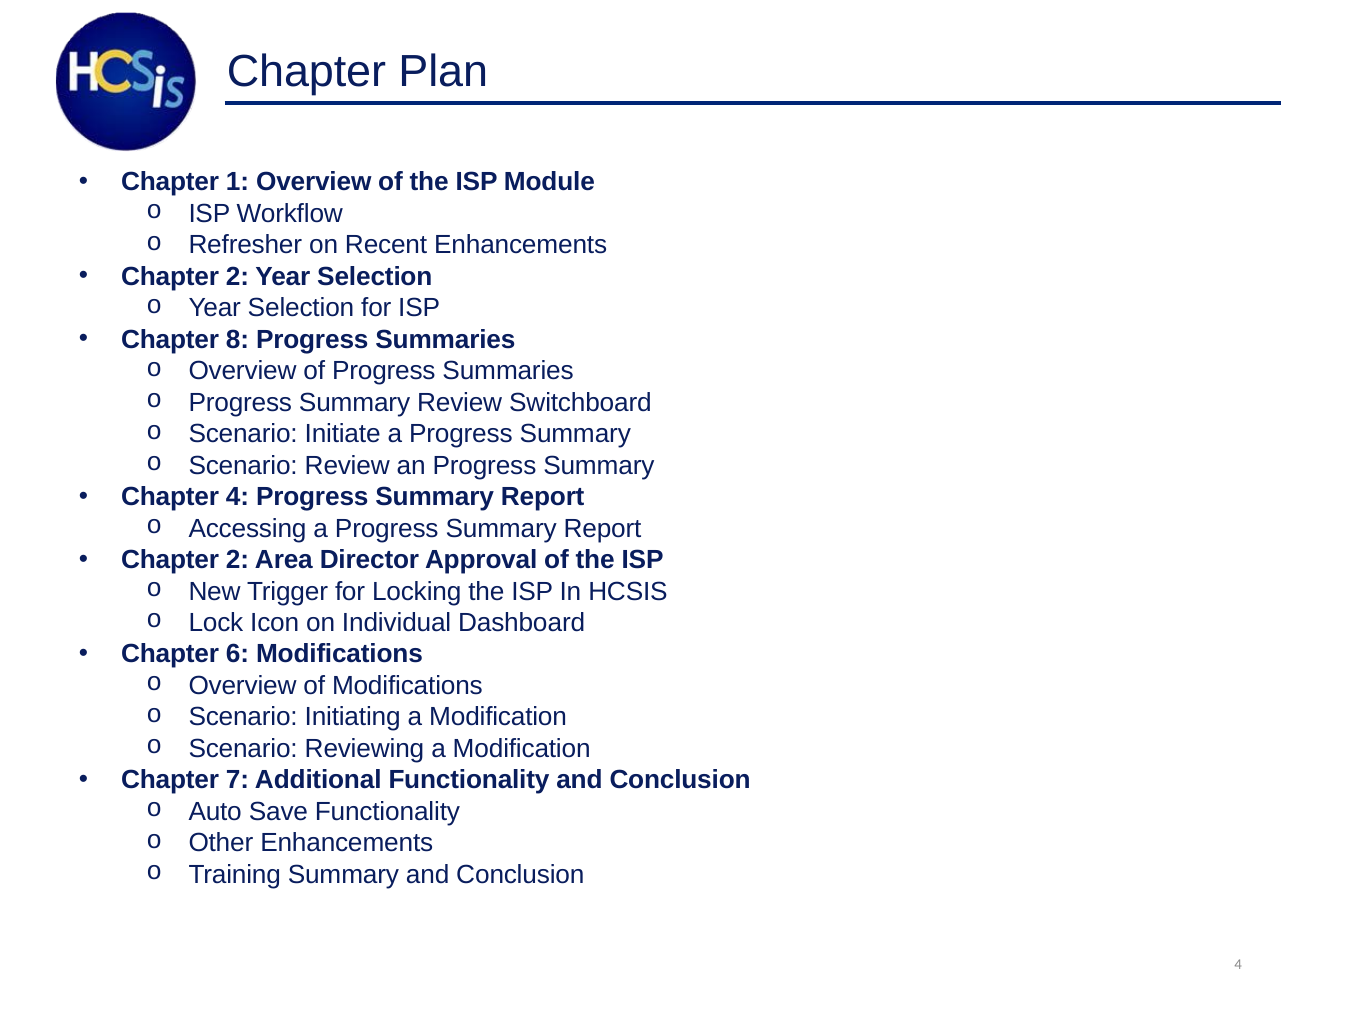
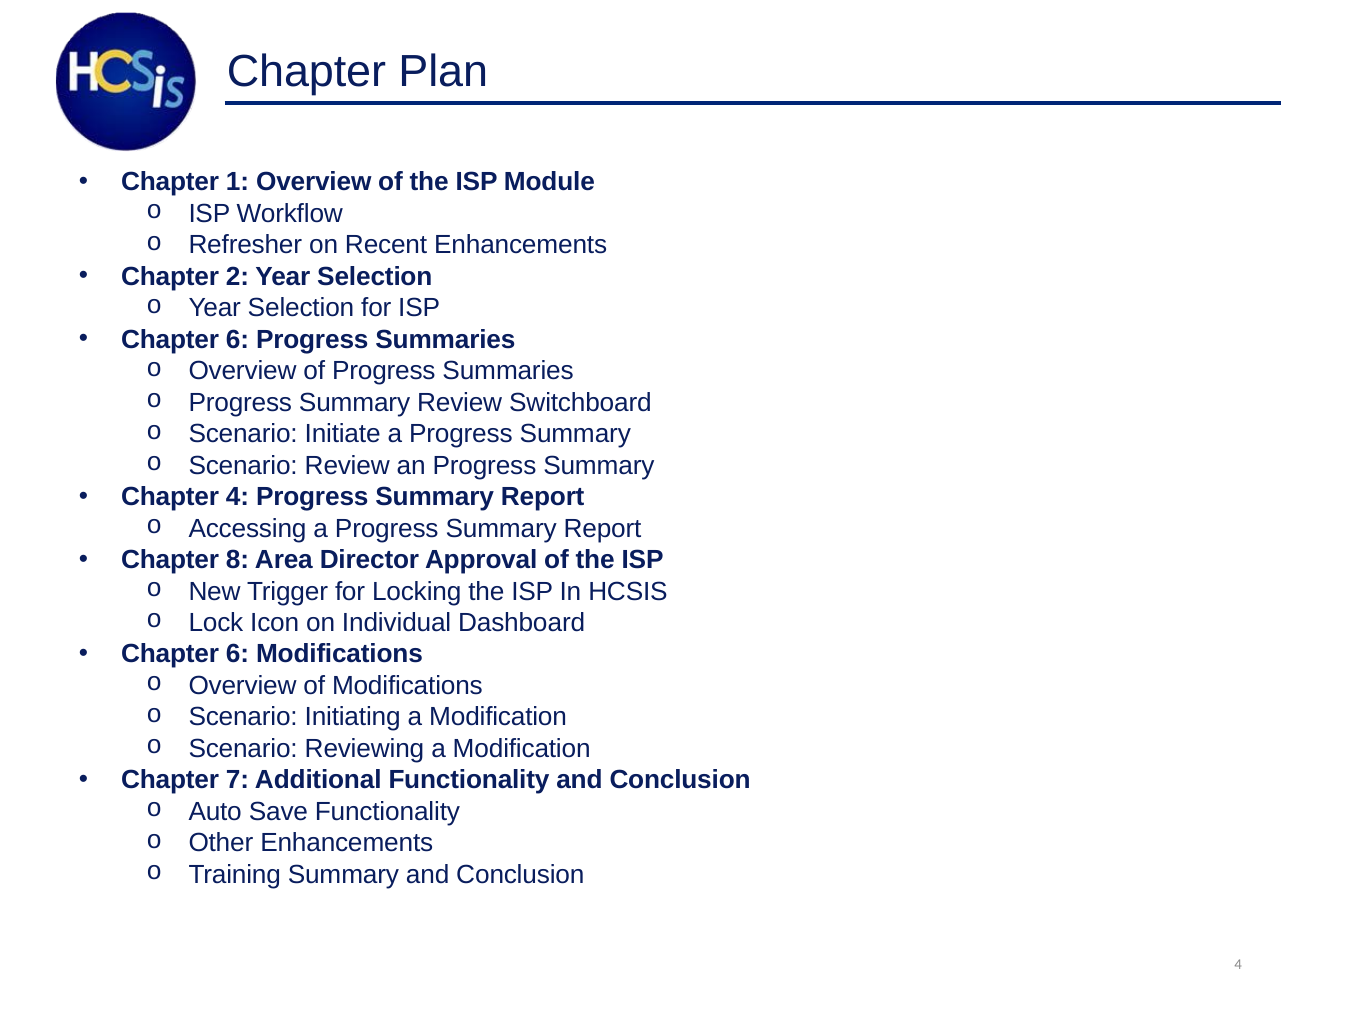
8: 8 -> 6 (238, 340)
2: 2 -> 8 (238, 560)
